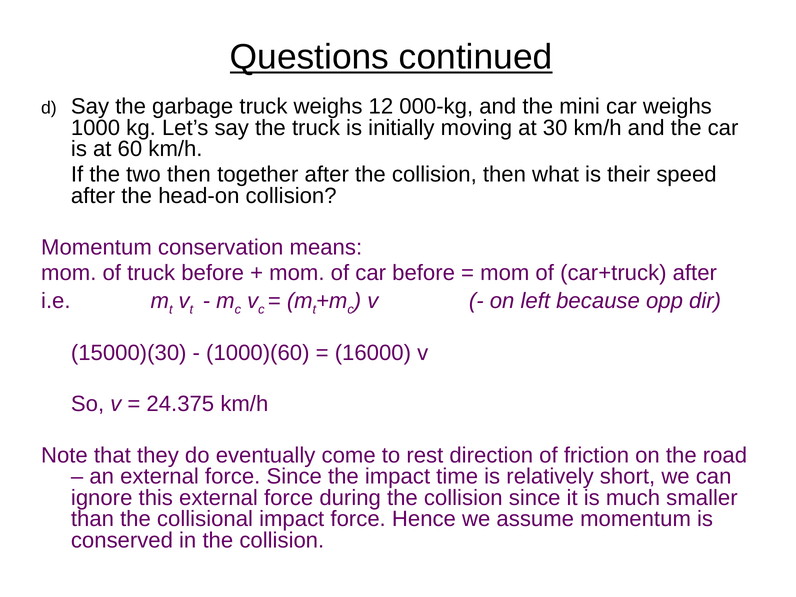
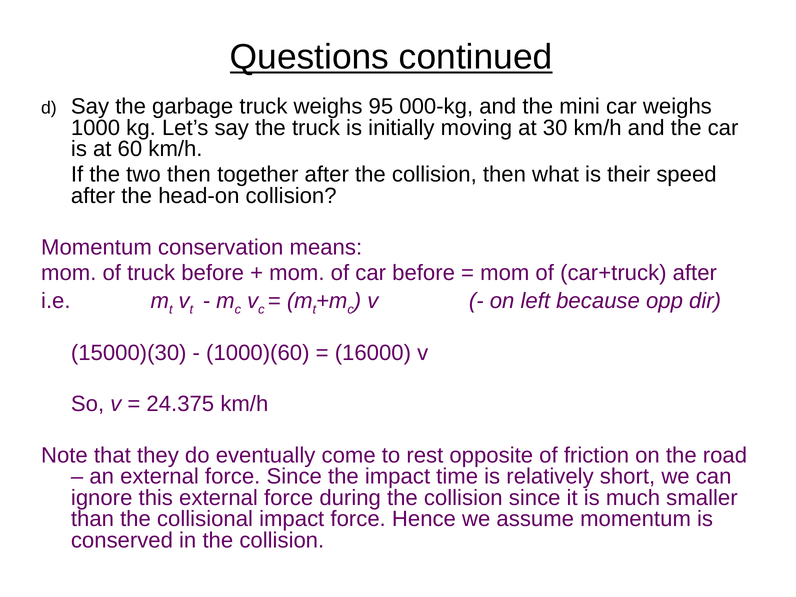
12: 12 -> 95 (381, 107)
direction: direction -> opposite (491, 455)
